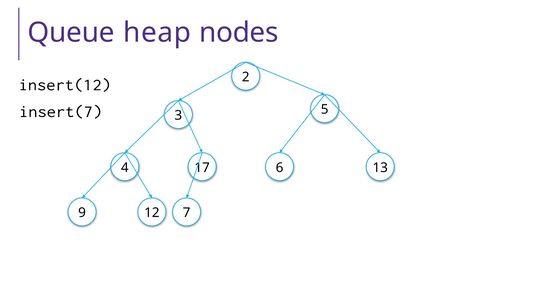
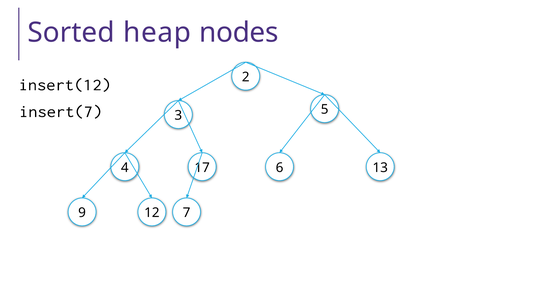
Queue: Queue -> Sorted (71, 33)
